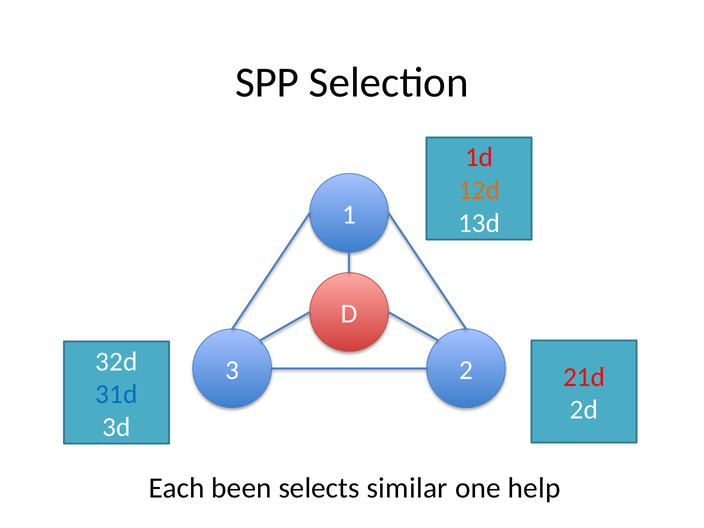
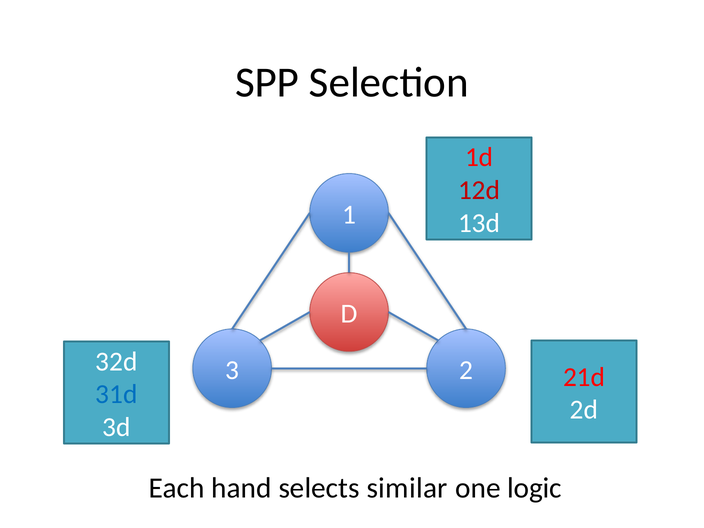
12d colour: orange -> red (479, 190)
been: been -> hand (241, 488)
help: help -> logic (534, 488)
